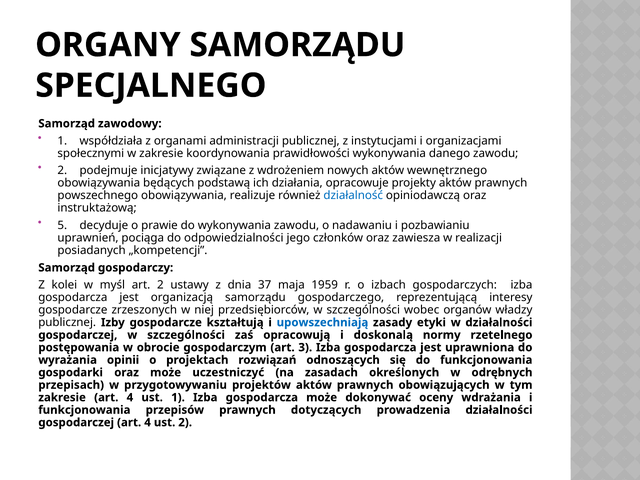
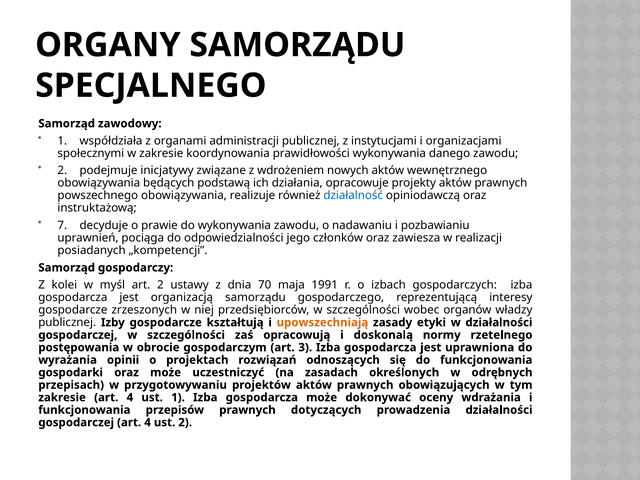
5: 5 -> 7 (62, 225)
37: 37 -> 70 (265, 285)
1959: 1959 -> 1991 (325, 285)
upowszechniają colour: blue -> orange (322, 322)
